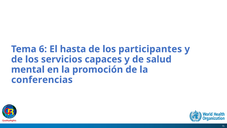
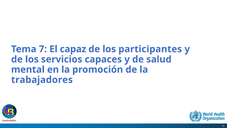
6: 6 -> 7 (43, 49)
hasta: hasta -> capaz (73, 49)
conferencias: conferencias -> trabajadores (42, 80)
